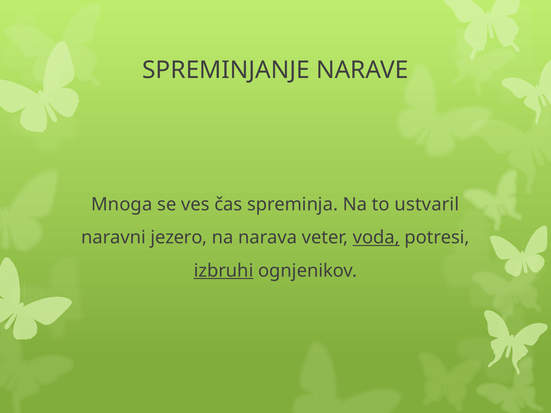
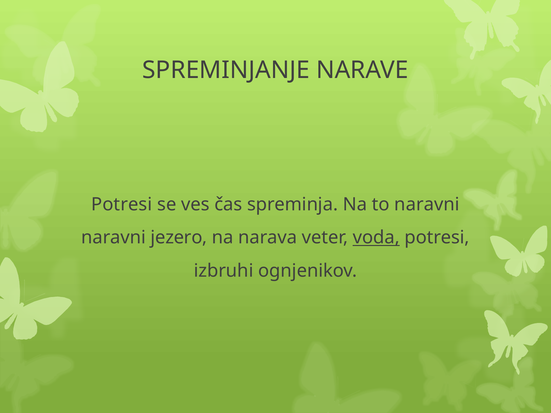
Mnoga: Mnoga -> Potresi (122, 205)
to ustvaril: ustvaril -> naravni (427, 205)
izbruhi underline: present -> none (224, 271)
